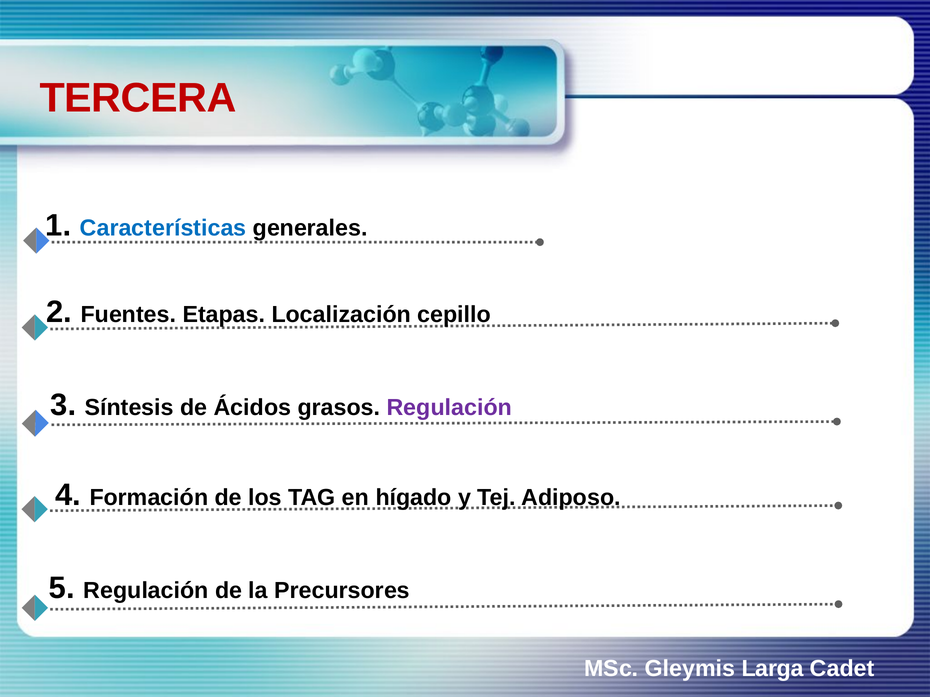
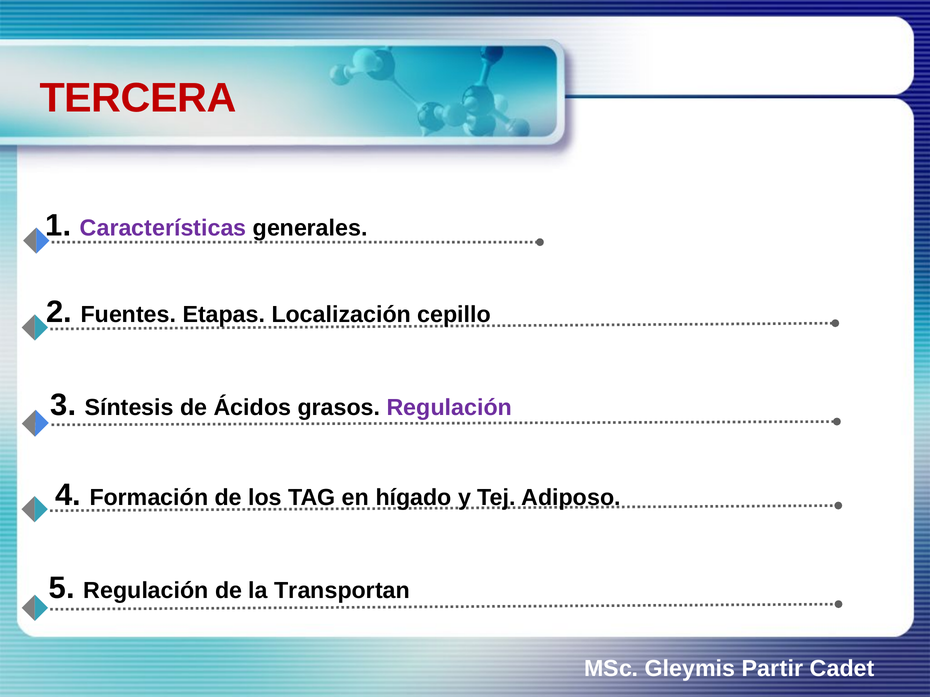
Características colour: blue -> purple (163, 228)
Precursores: Precursores -> Transportan (342, 591)
Larga: Larga -> Partir (772, 669)
